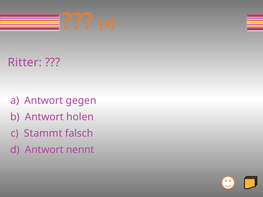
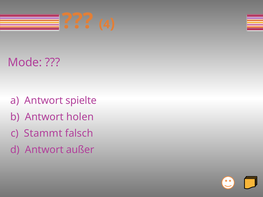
Ritter: Ritter -> Mode (25, 63)
gegen: gegen -> spielte (81, 101)
nennt: nennt -> außer (80, 150)
